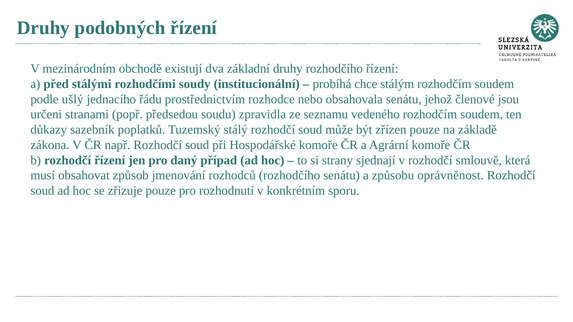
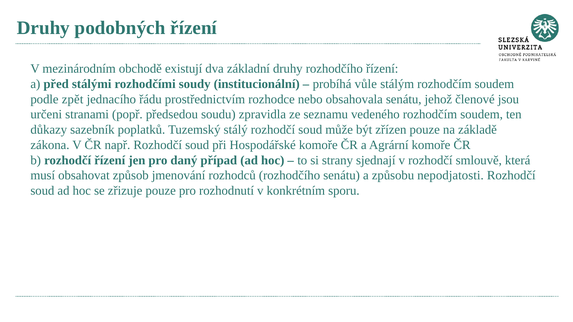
chce: chce -> vůle (366, 84)
ušlý: ušlý -> zpět (73, 99)
oprávněnost: oprávněnost -> nepodjatosti (451, 176)
